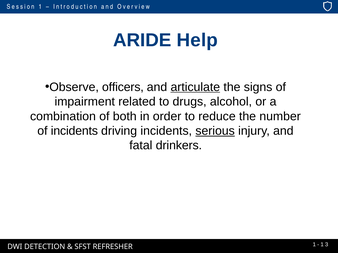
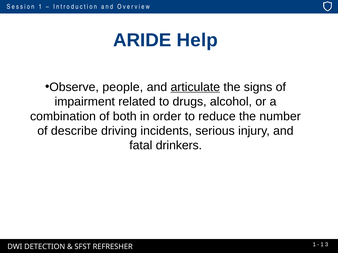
officers: officers -> people (123, 87)
of incidents: incidents -> describe (74, 131)
serious underline: present -> none (215, 131)
